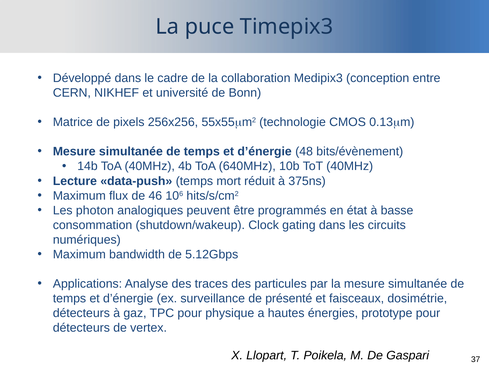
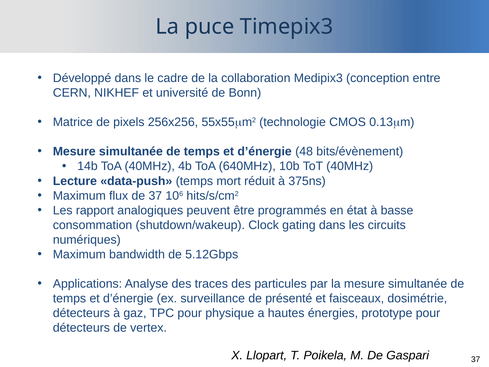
de 46: 46 -> 37 (155, 196)
photon: photon -> rapport (95, 210)
